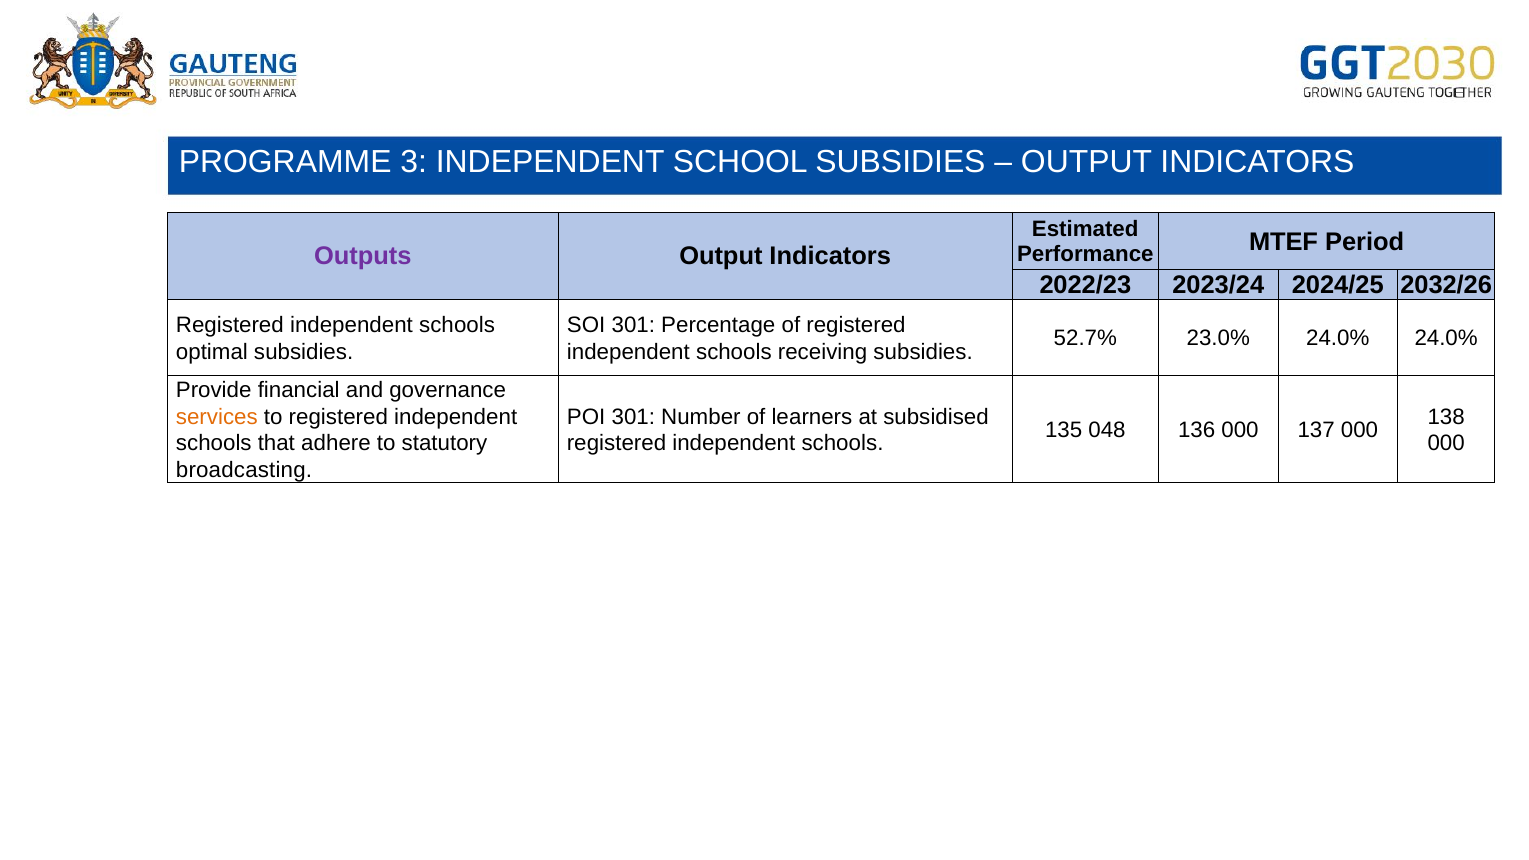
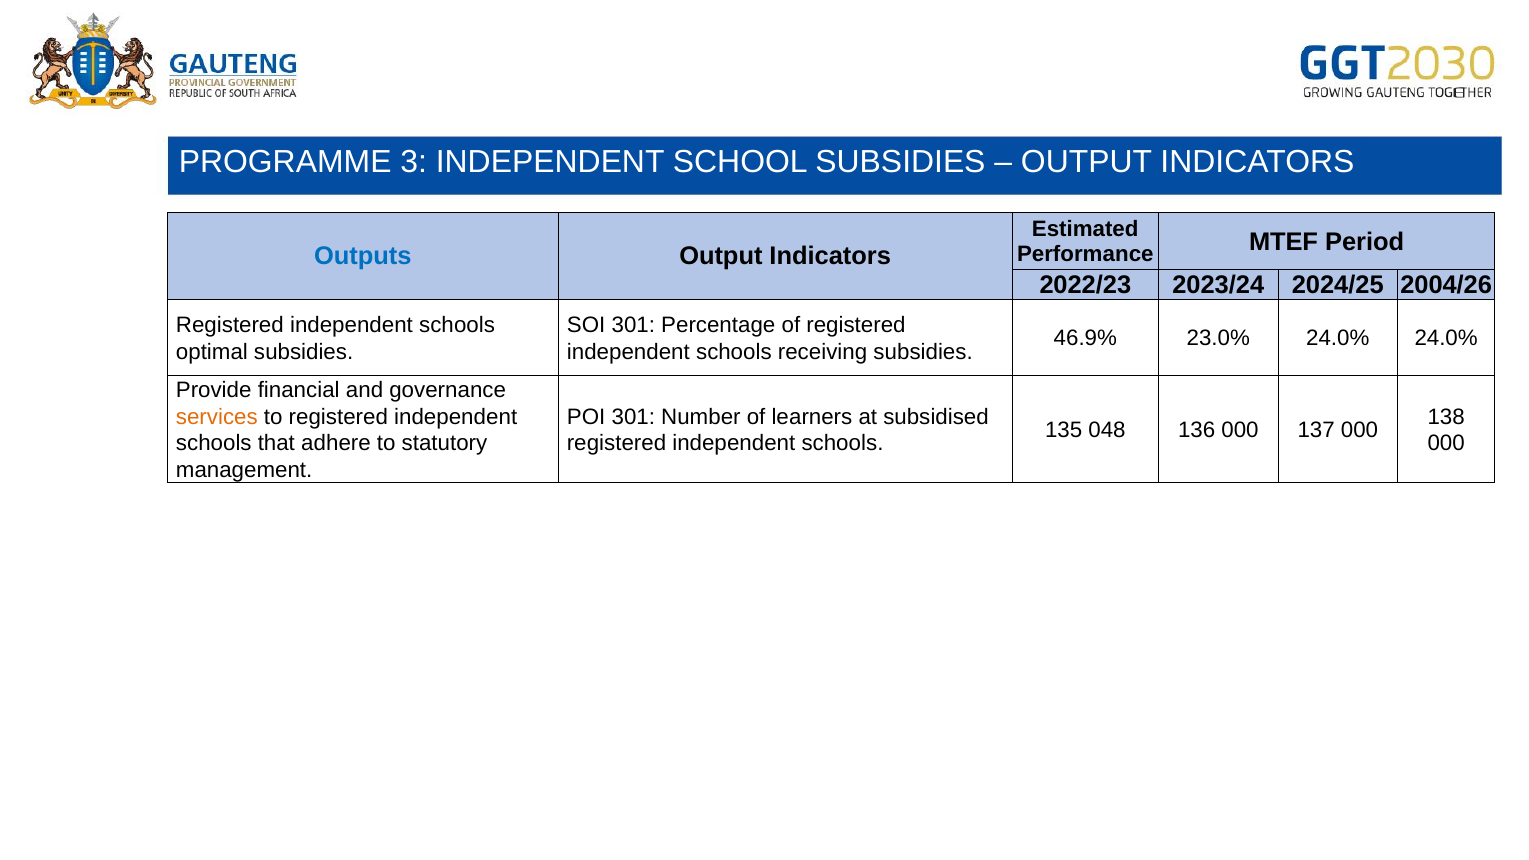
Outputs colour: purple -> blue (363, 257)
2032/26: 2032/26 -> 2004/26 (1446, 285)
52.7%: 52.7% -> 46.9% (1085, 338)
broadcasting: broadcasting -> management (244, 470)
